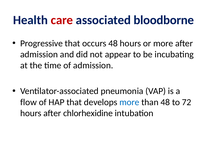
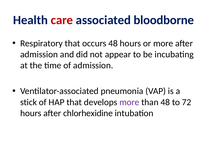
Progressive: Progressive -> Respiratory (41, 43)
flow: flow -> stick (29, 102)
more colour: blue -> purple (129, 102)
